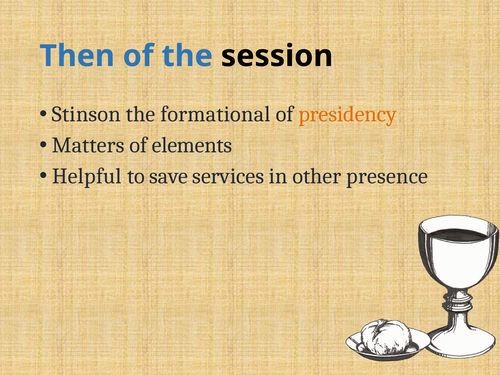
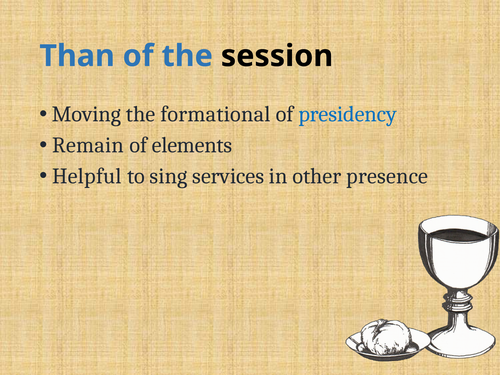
Then: Then -> Than (77, 56)
Stinson: Stinson -> Moving (87, 114)
presidency colour: orange -> blue (348, 114)
Matters: Matters -> Remain (88, 145)
save: save -> sing (169, 176)
